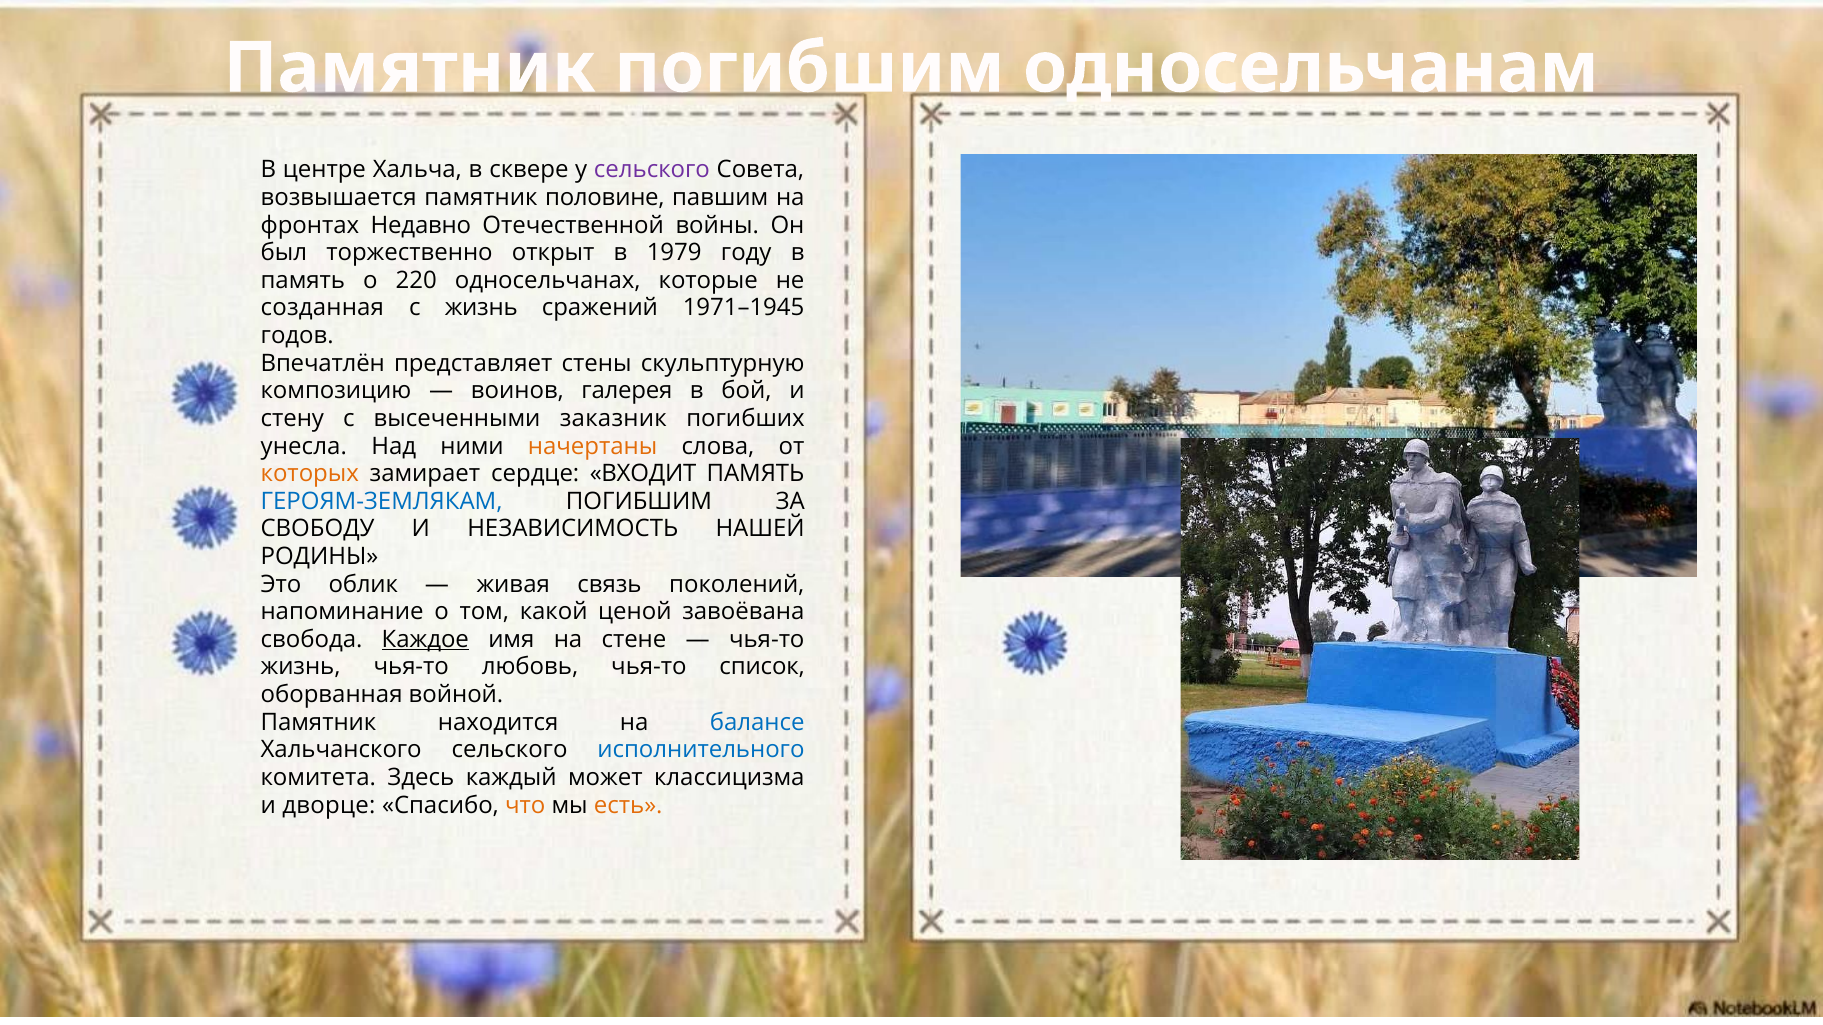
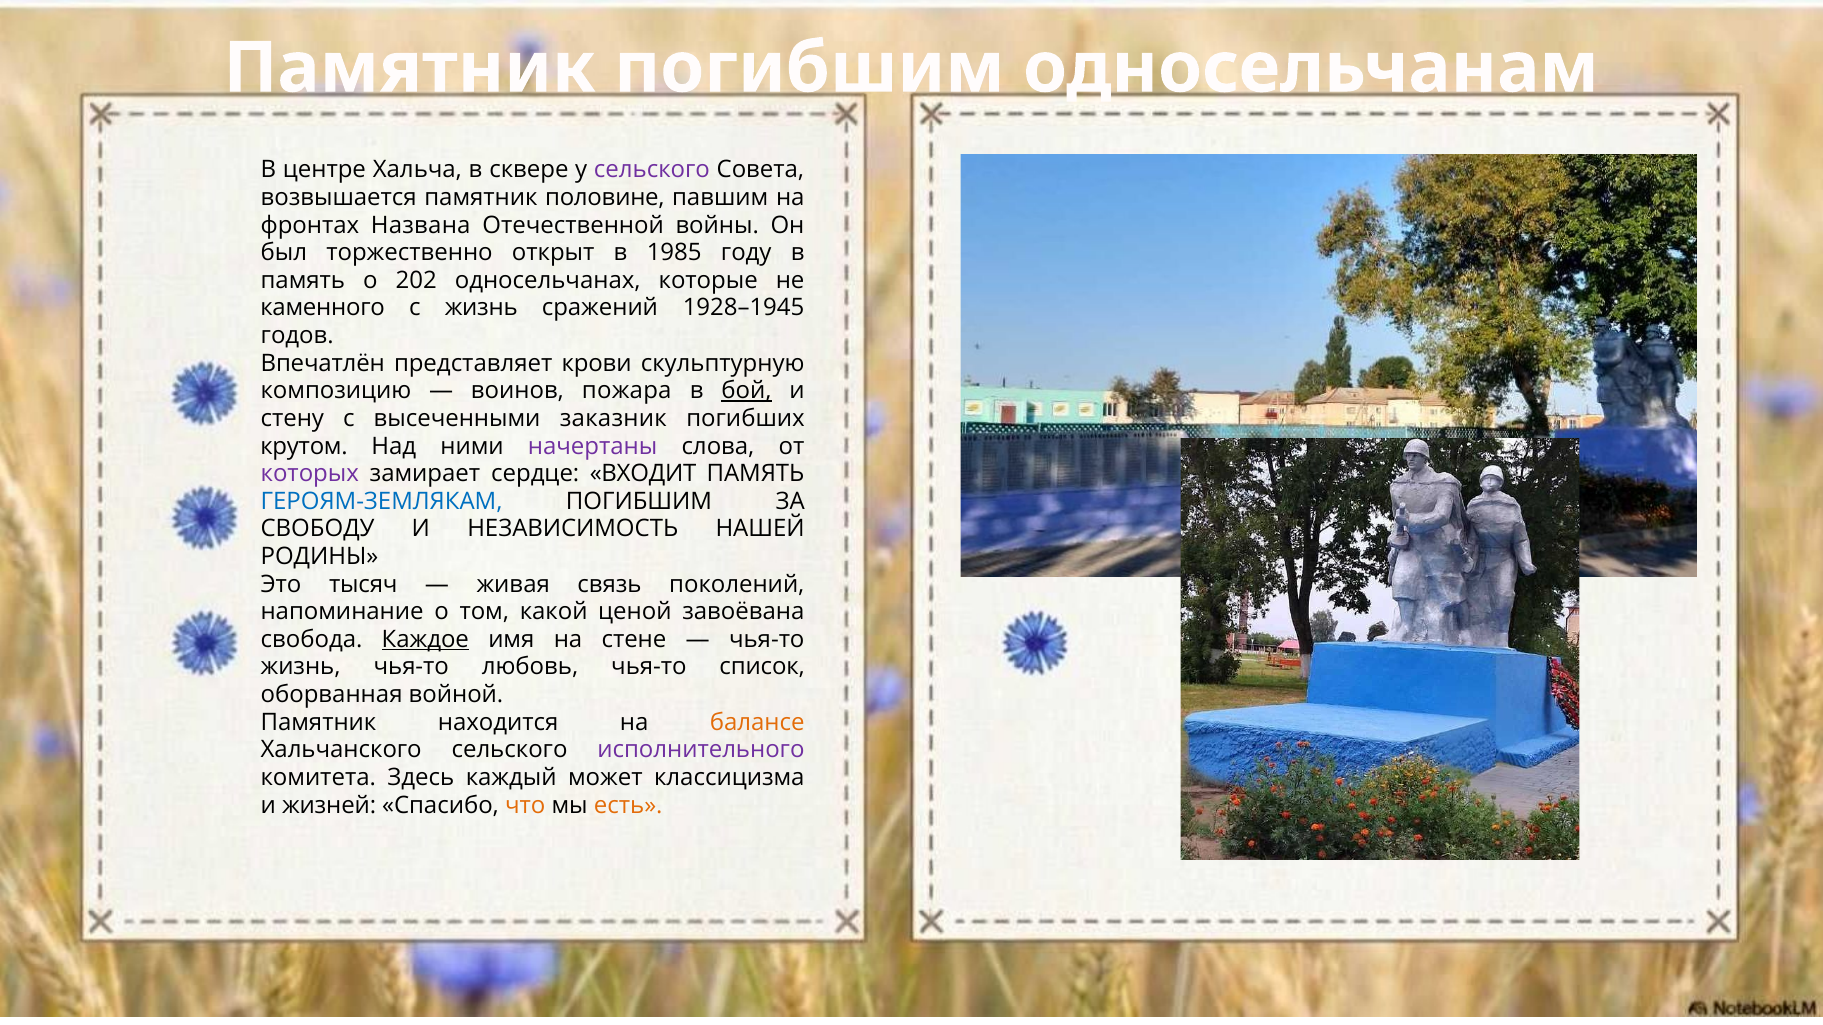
Недавно: Недавно -> Названа (421, 225)
1979: 1979 -> 1985 (674, 253)
220: 220 -> 202 (416, 280)
созданная: созданная -> каменного (323, 308)
1971–1945: 1971–1945 -> 1928–1945 (744, 308)
стены: стены -> крови (597, 363)
галерея: галерея -> пожара (627, 391)
бой underline: none -> present (746, 391)
унесла: унесла -> крутом (304, 446)
начертаны colour: orange -> purple (593, 446)
которых colour: orange -> purple (310, 474)
облик: облик -> тысяч (363, 584)
балансе colour: blue -> orange (757, 723)
исполнительного colour: blue -> purple (701, 750)
дворце: дворце -> жизней (329, 805)
